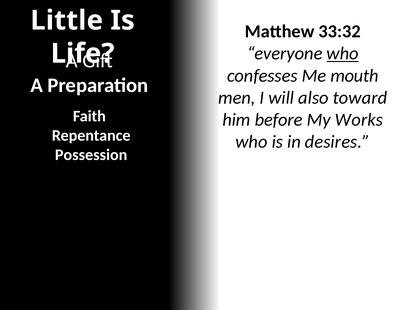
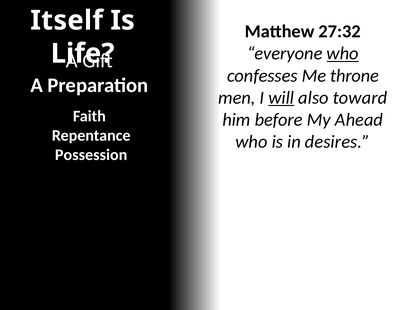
Little: Little -> Itself (67, 20)
33:32: 33:32 -> 27:32 (340, 32)
mouth: mouth -> throne (355, 76)
will underline: none -> present (281, 98)
Works: Works -> Ahead (359, 120)
